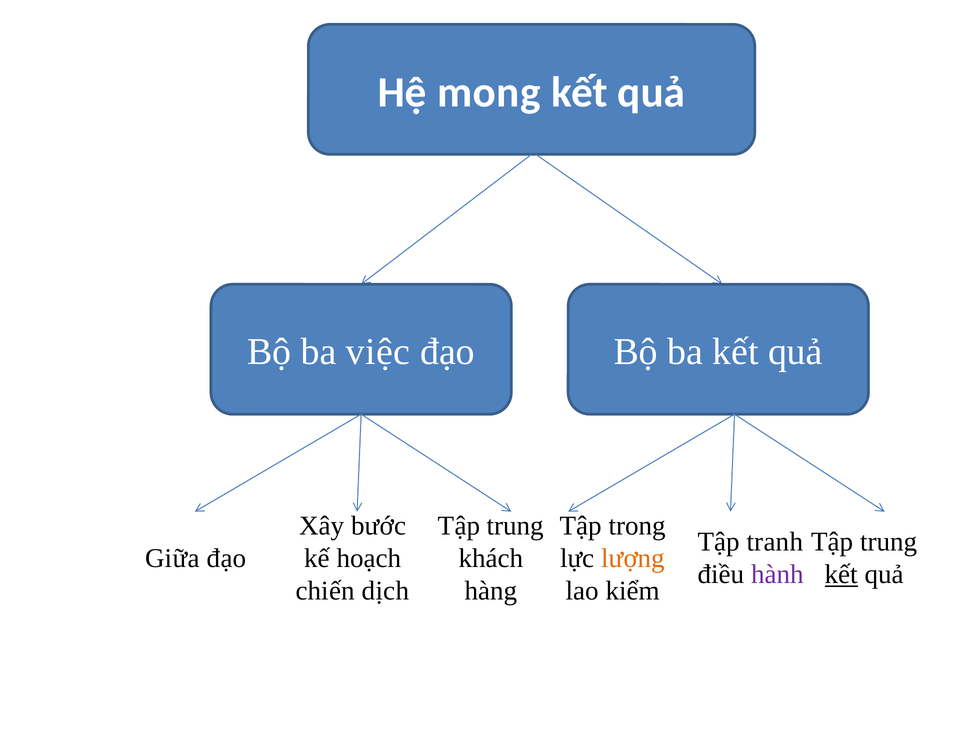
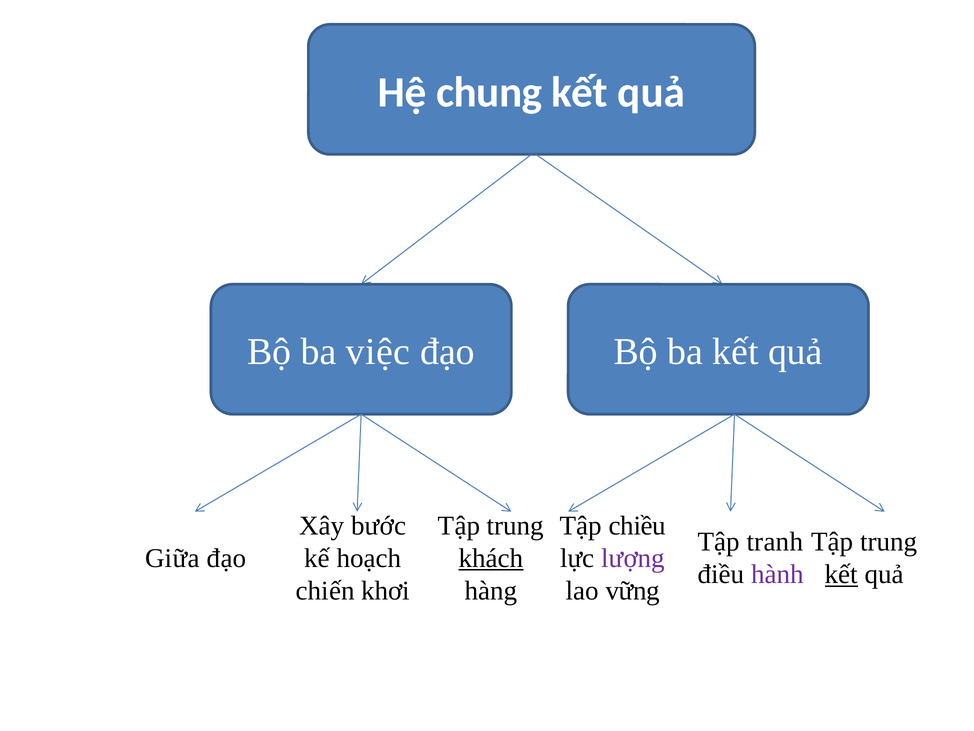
mong: mong -> chung (489, 92)
trong: trong -> chiều (637, 525)
khách underline: none -> present (491, 558)
lượng colour: orange -> purple (633, 558)
dịch: dịch -> khơi (386, 590)
kiểm: kiểm -> vững (633, 590)
